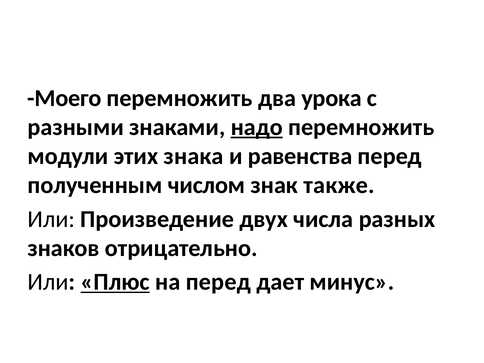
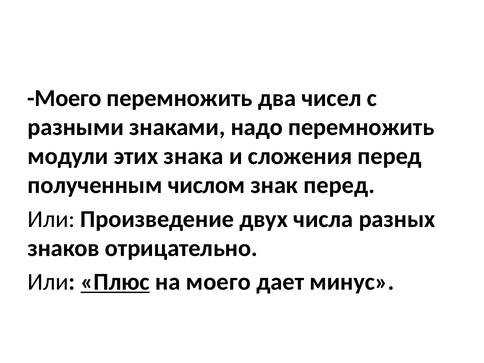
урока: урока -> чисел (331, 98)
надо underline: present -> none (257, 127)
равенства: равенства -> сложения (300, 156)
знак также: также -> перед (339, 185)
на перед: перед -> моего (218, 282)
